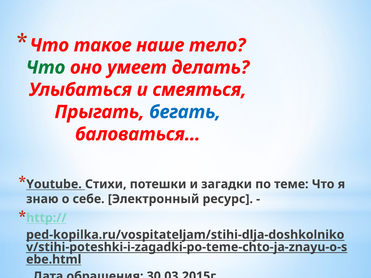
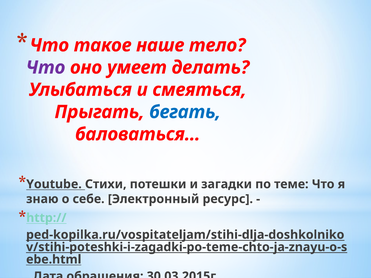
Что colour: green -> purple (46, 68)
